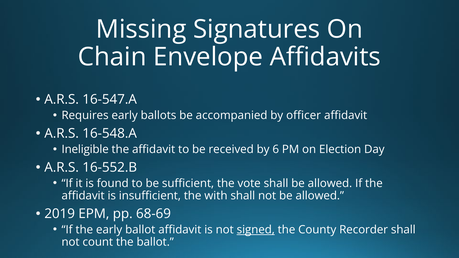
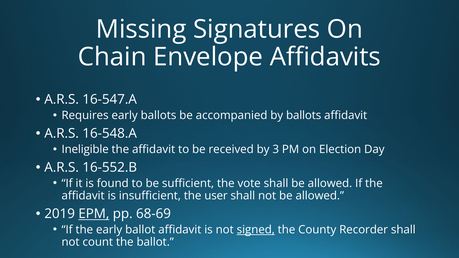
by officer: officer -> ballots (304, 115)
6: 6 -> 3 (276, 149)
with: with -> user (216, 196)
EPM underline: none -> present (94, 214)
